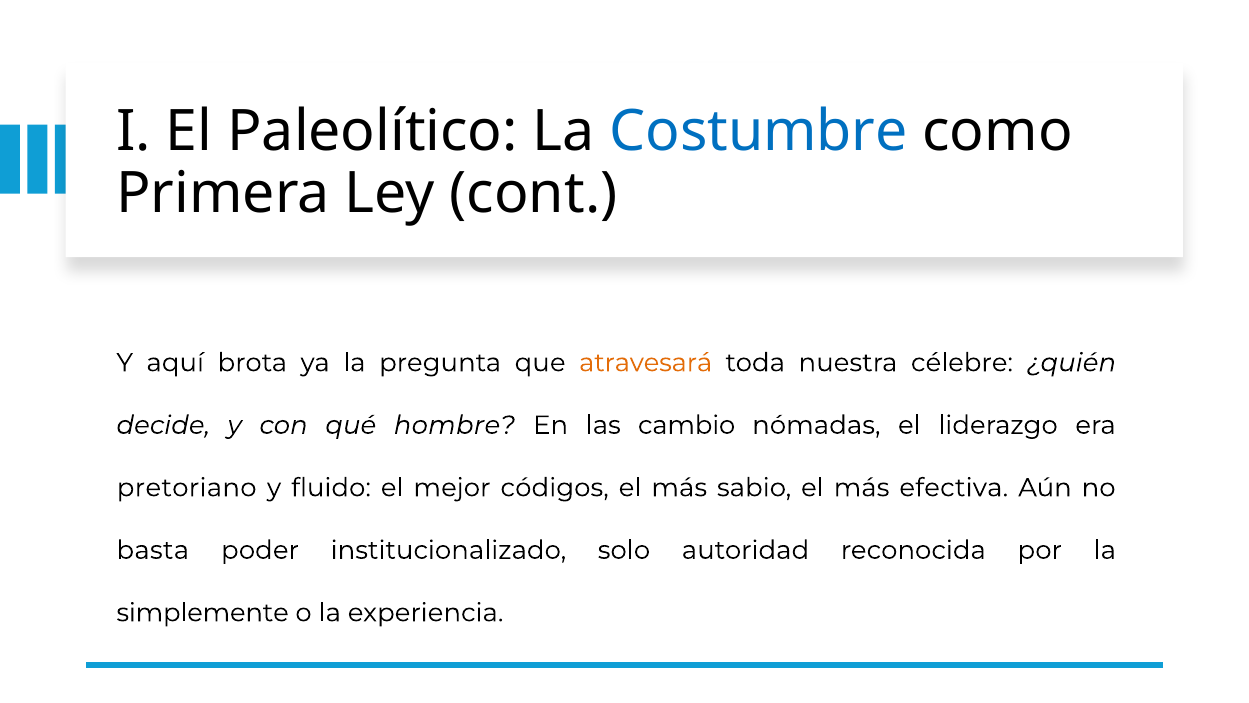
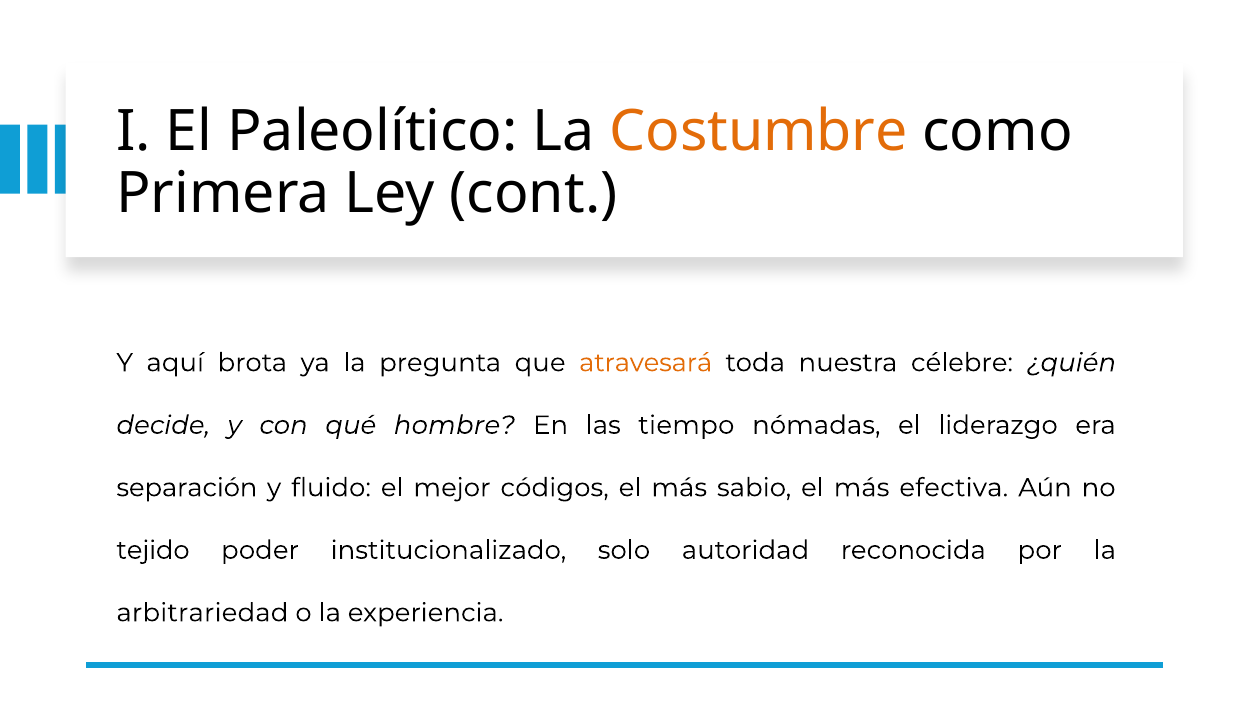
Costumbre colour: blue -> orange (759, 131)
cambio: cambio -> tiempo (686, 425)
pretoriano: pretoriano -> separación (187, 487)
basta: basta -> tejido (153, 550)
simplemente: simplemente -> arbitrariedad (202, 612)
